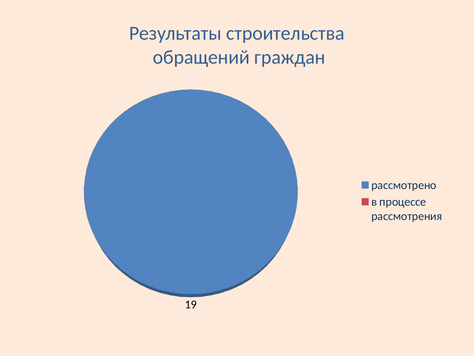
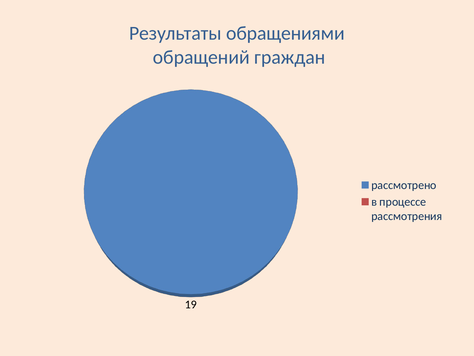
строительства: строительства -> обращениями (285, 33)
